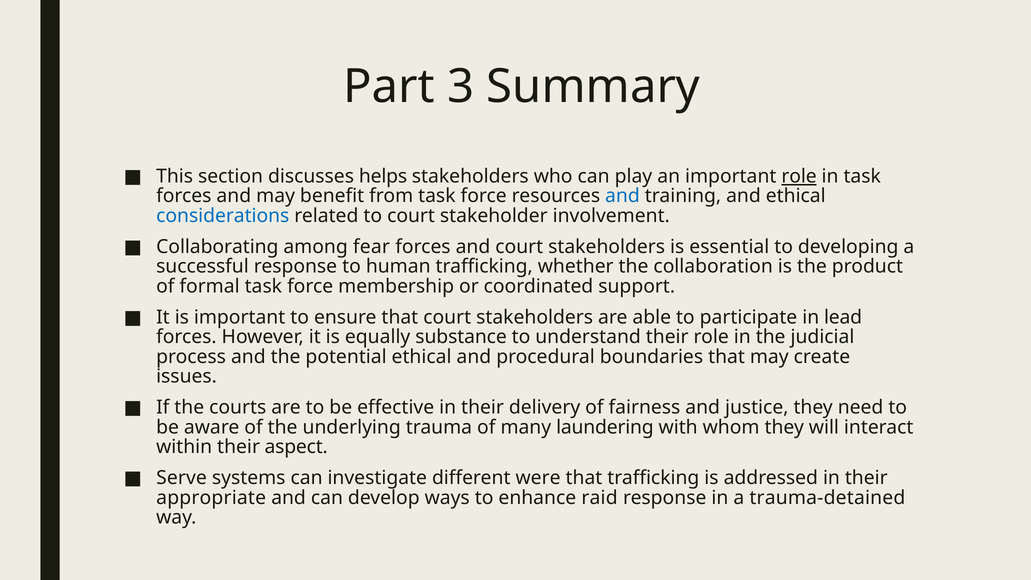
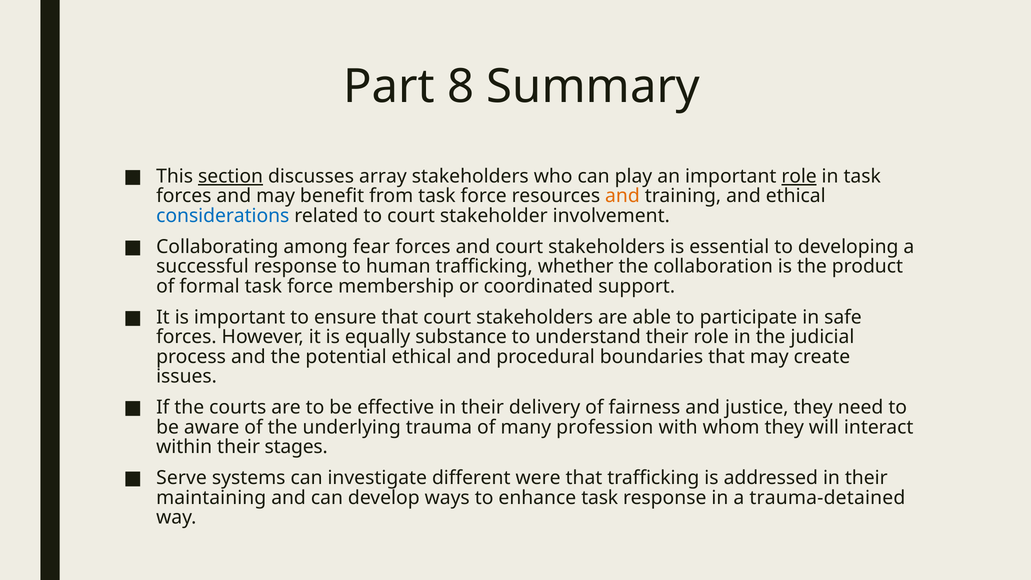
3: 3 -> 8 (461, 87)
section underline: none -> present (231, 176)
helps: helps -> array (383, 176)
and colour: blue -> orange (622, 196)
lead: lead -> safe (843, 317)
laundering: laundering -> profession (605, 427)
aspect: aspect -> stages (296, 447)
appropriate: appropriate -> maintaining (211, 498)
enhance raid: raid -> task (600, 498)
